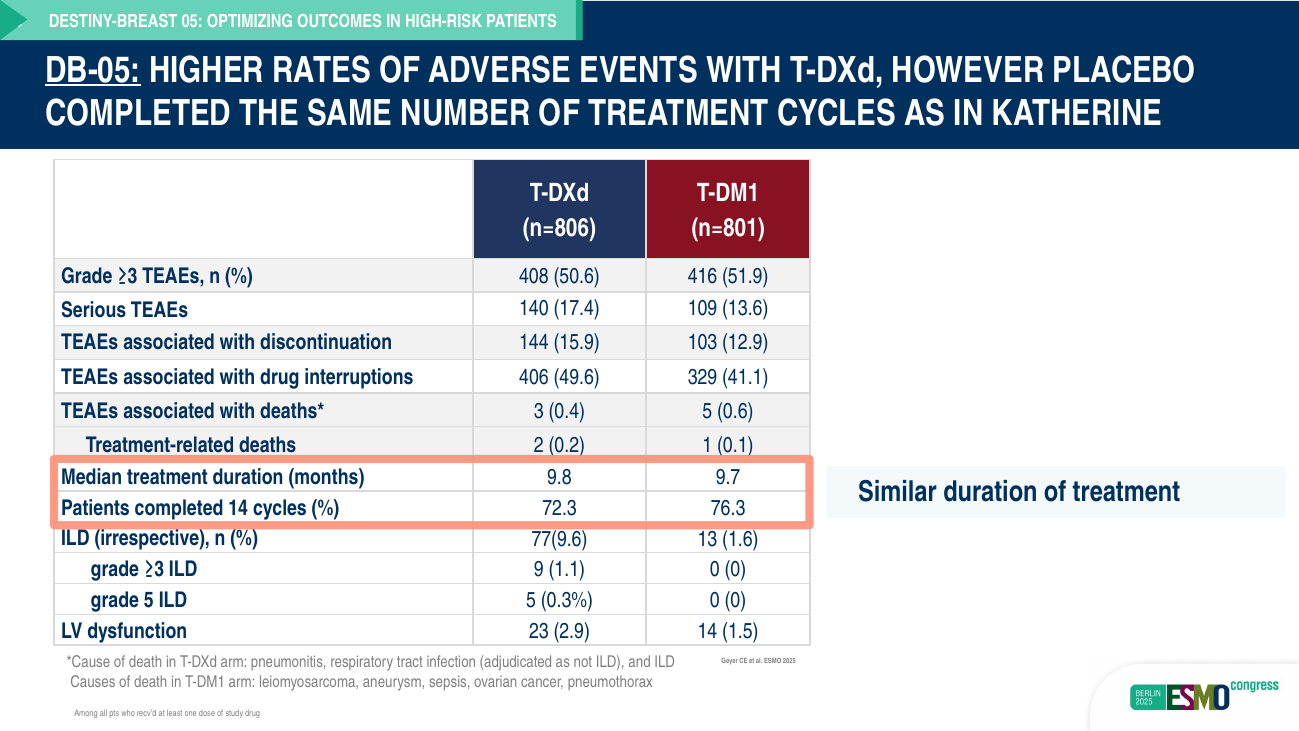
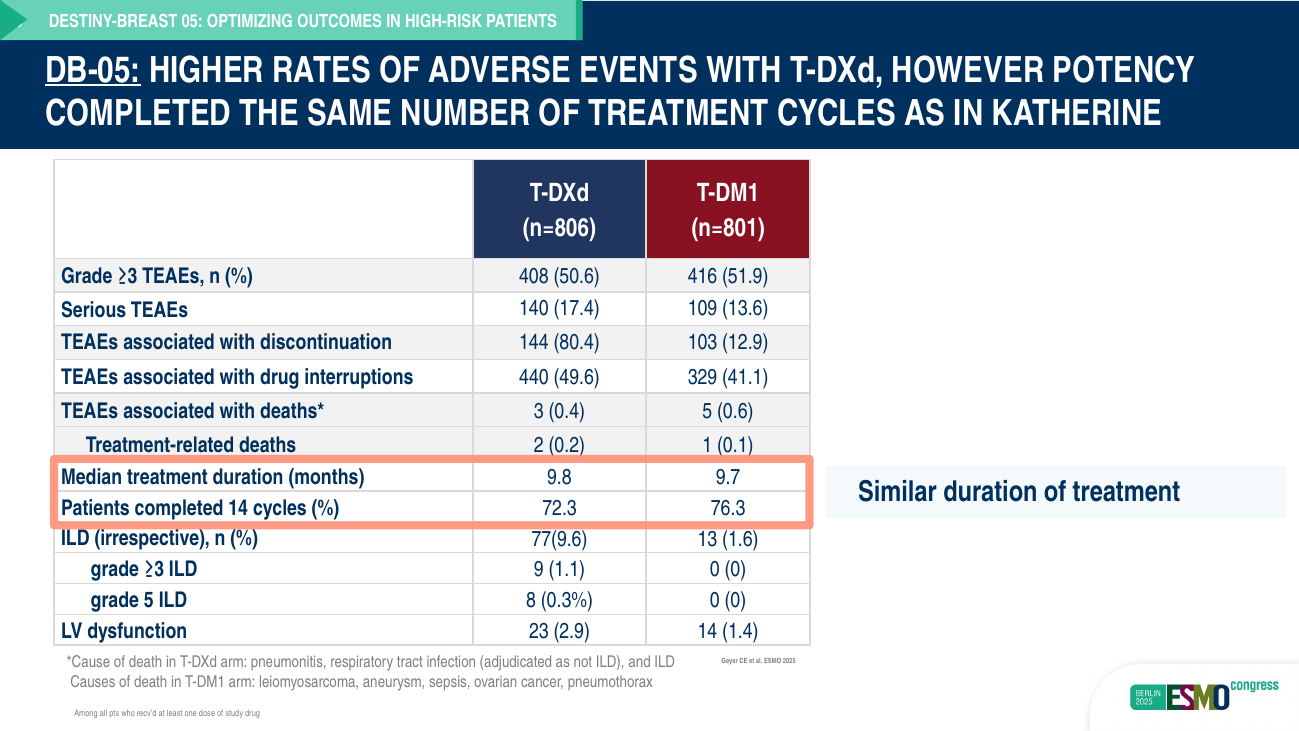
PLACEBO: PLACEBO -> POTENCY (1124, 71)
15.9: 15.9 -> 80.4 (577, 342)
406: 406 -> 440 (534, 378)
ILD 5: 5 -> 8 (531, 600)
1.5: 1.5 -> 1.4 (740, 631)
